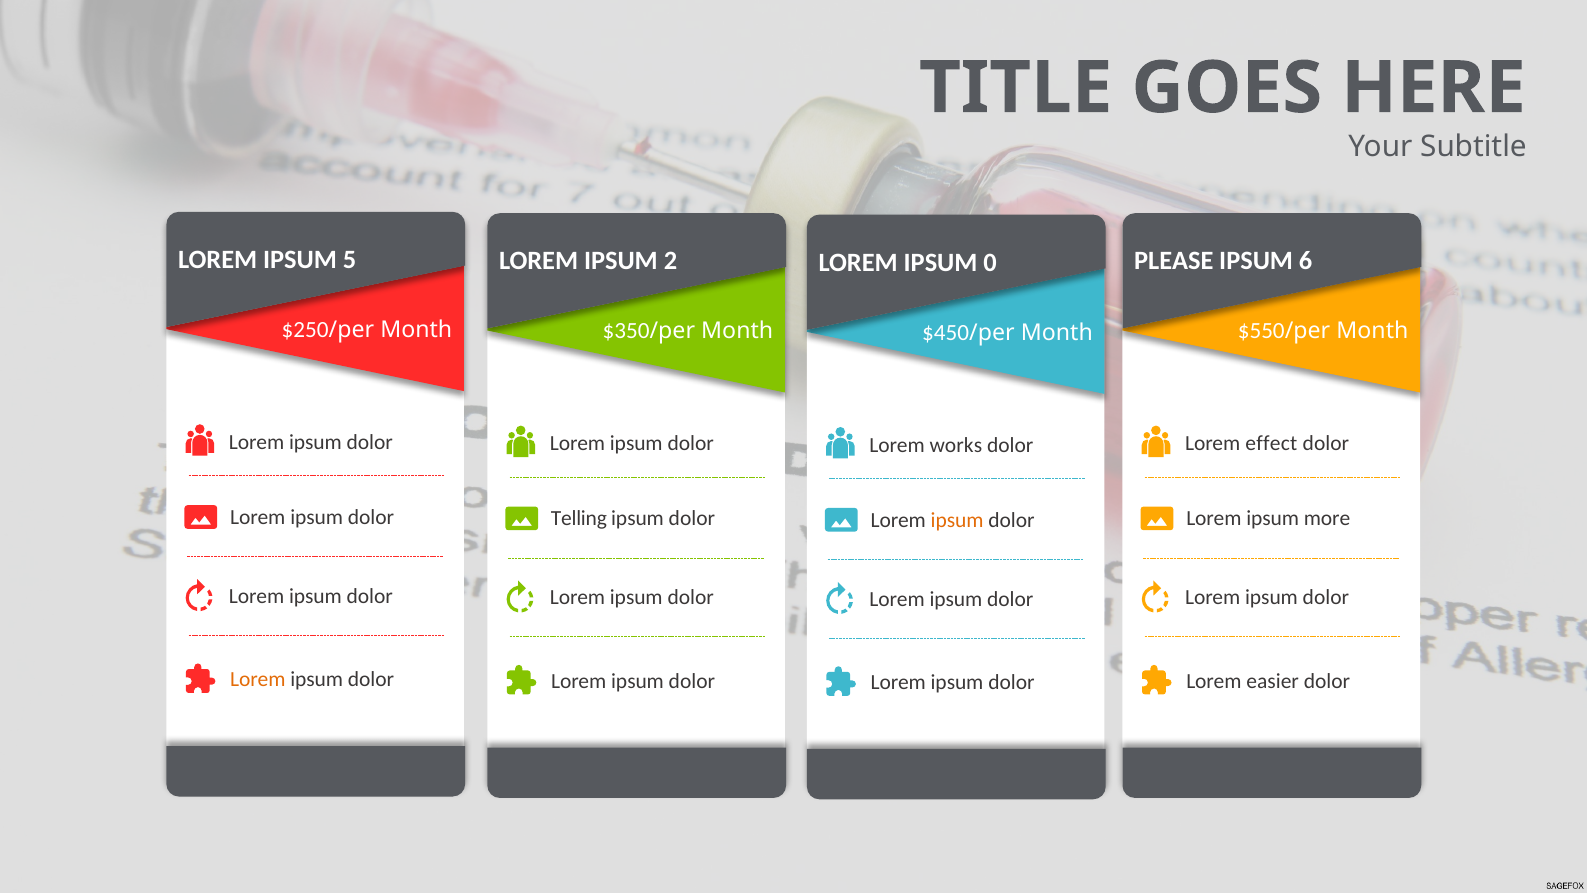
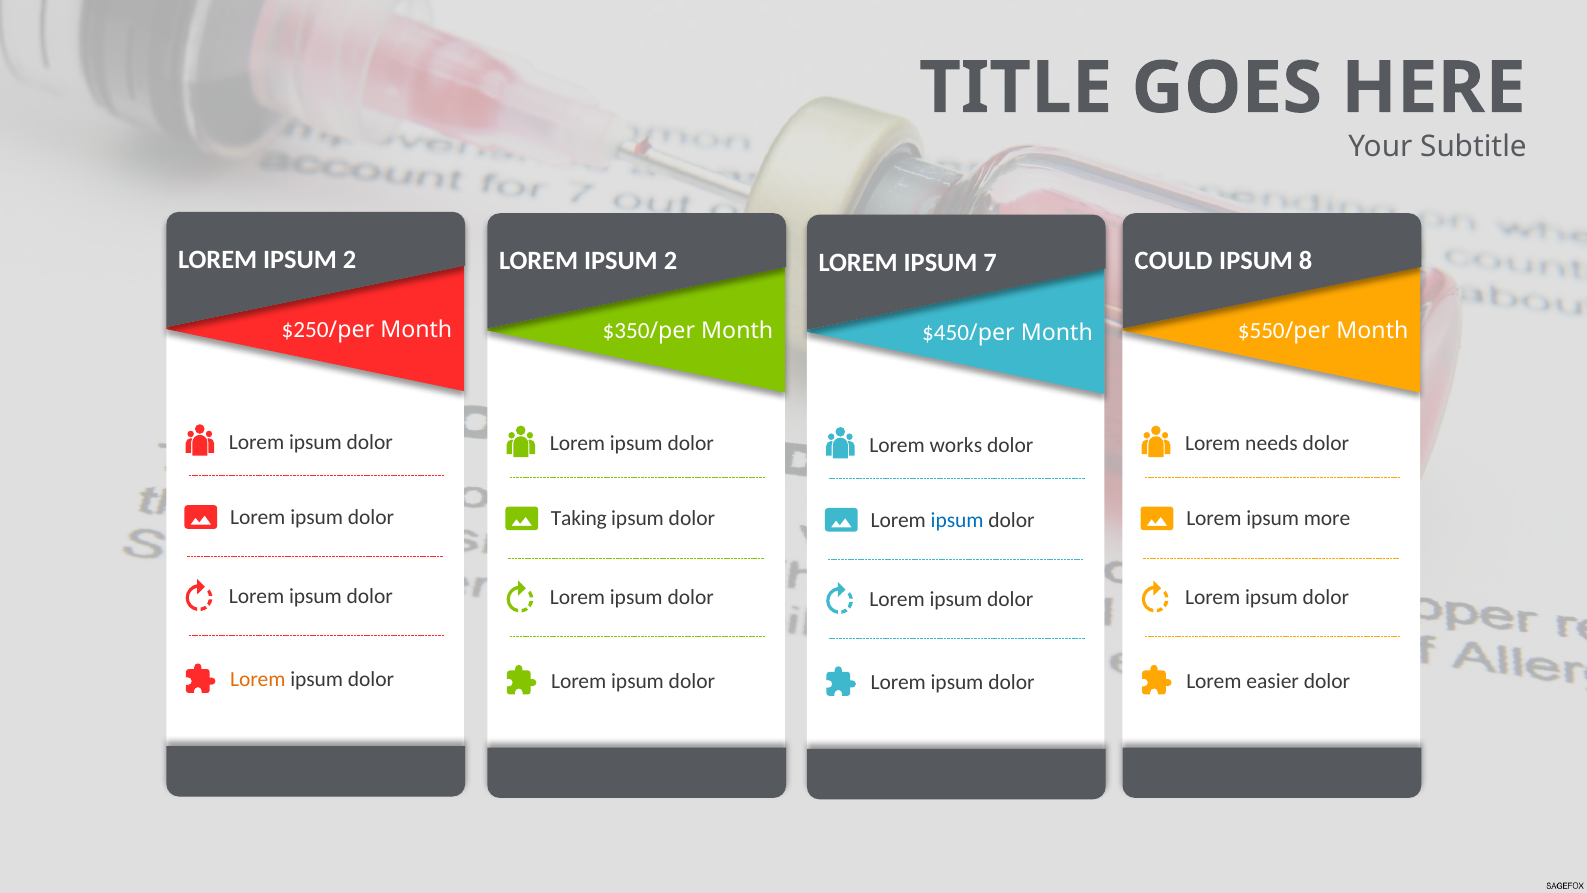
5: 5 -> 2 (350, 260)
PLEASE: PLEASE -> COULD (1174, 261)
6: 6 -> 8 (1306, 261)
0: 0 -> 7 (990, 262)
effect: effect -> needs (1271, 444)
Telling: Telling -> Taking (579, 519)
ipsum colour: orange -> blue (957, 520)
